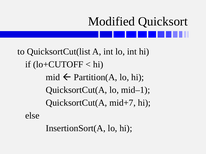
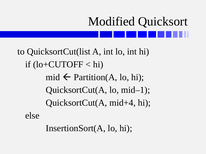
mid+7: mid+7 -> mid+4 (123, 103)
